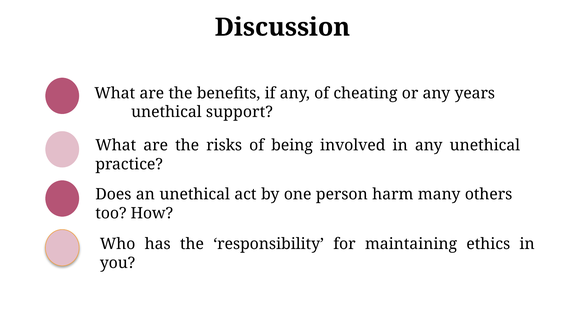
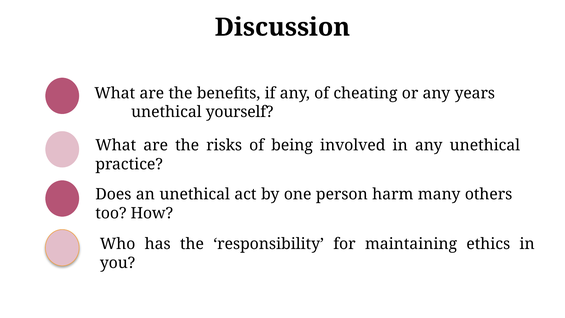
support: support -> yourself (240, 112)
